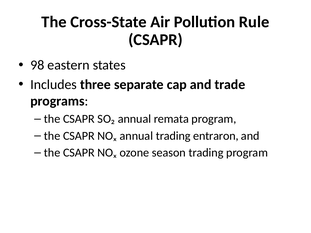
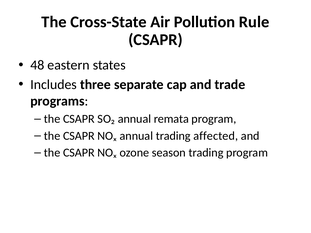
98: 98 -> 48 (37, 65)
entraron: entraron -> affected (216, 136)
